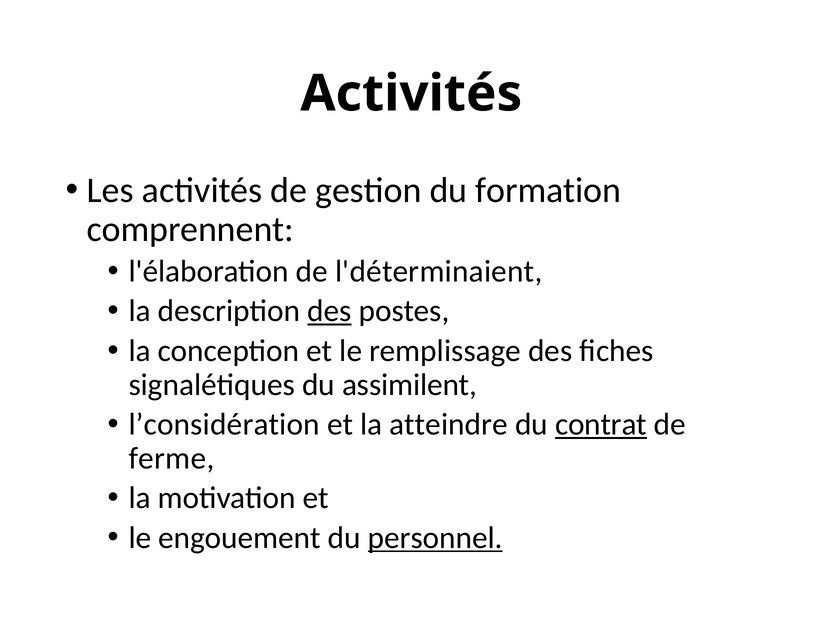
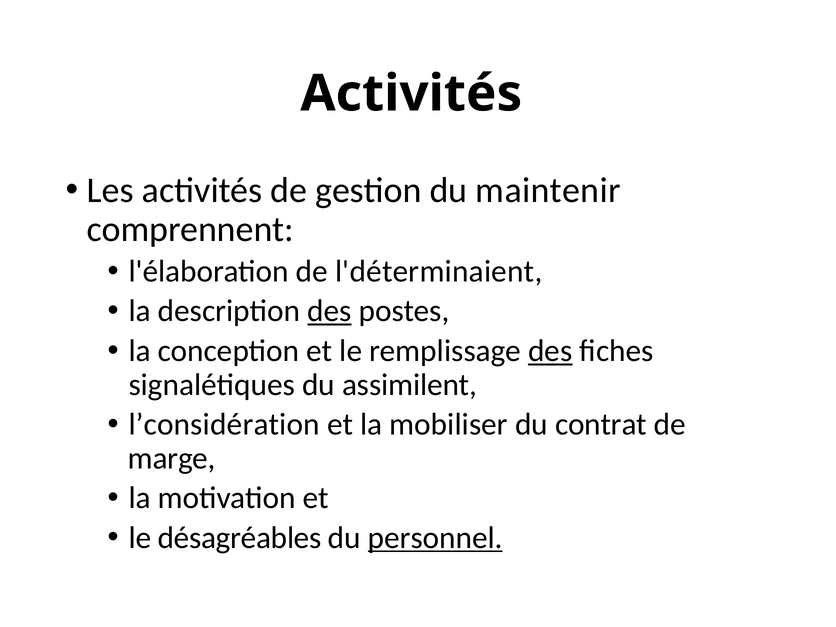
formation: formation -> maintenir (548, 190)
des underline: none -> present (550, 351)
atteindre: atteindre -> mobiliser (449, 424)
contrat underline: present -> none (601, 424)
ferme: ferme -> marge (172, 458)
engouement: engouement -> désagréables (240, 538)
